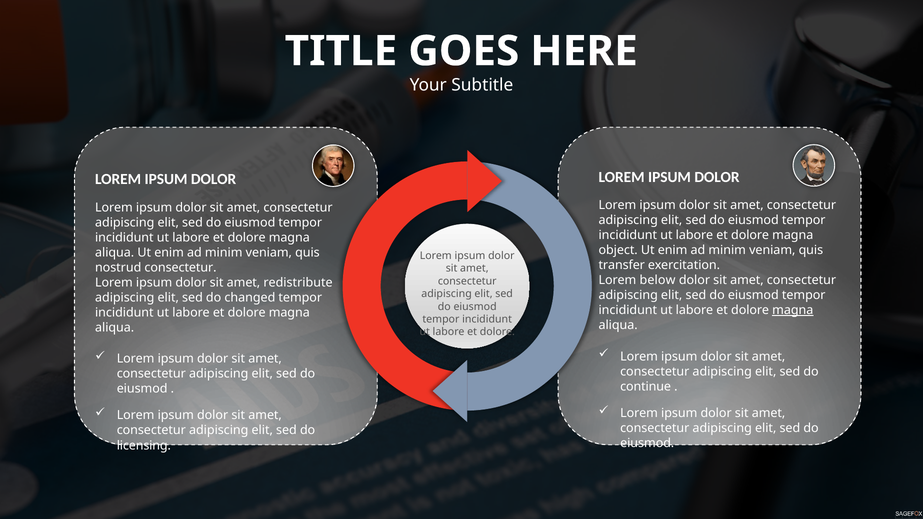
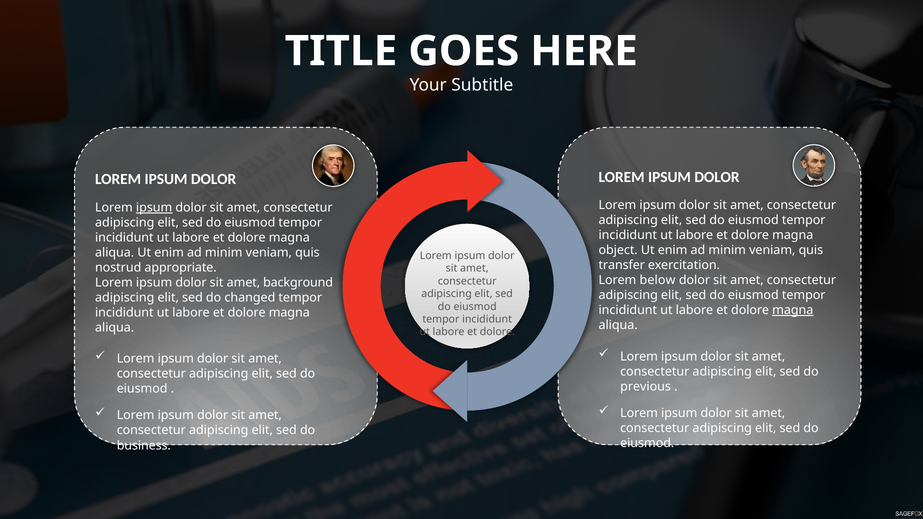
ipsum underline: none -> present (154, 208)
nostrud consectetur: consectetur -> appropriate (181, 268)
redistribute: redistribute -> background (298, 283)
continue: continue -> previous (646, 387)
licensing: licensing -> business (144, 446)
